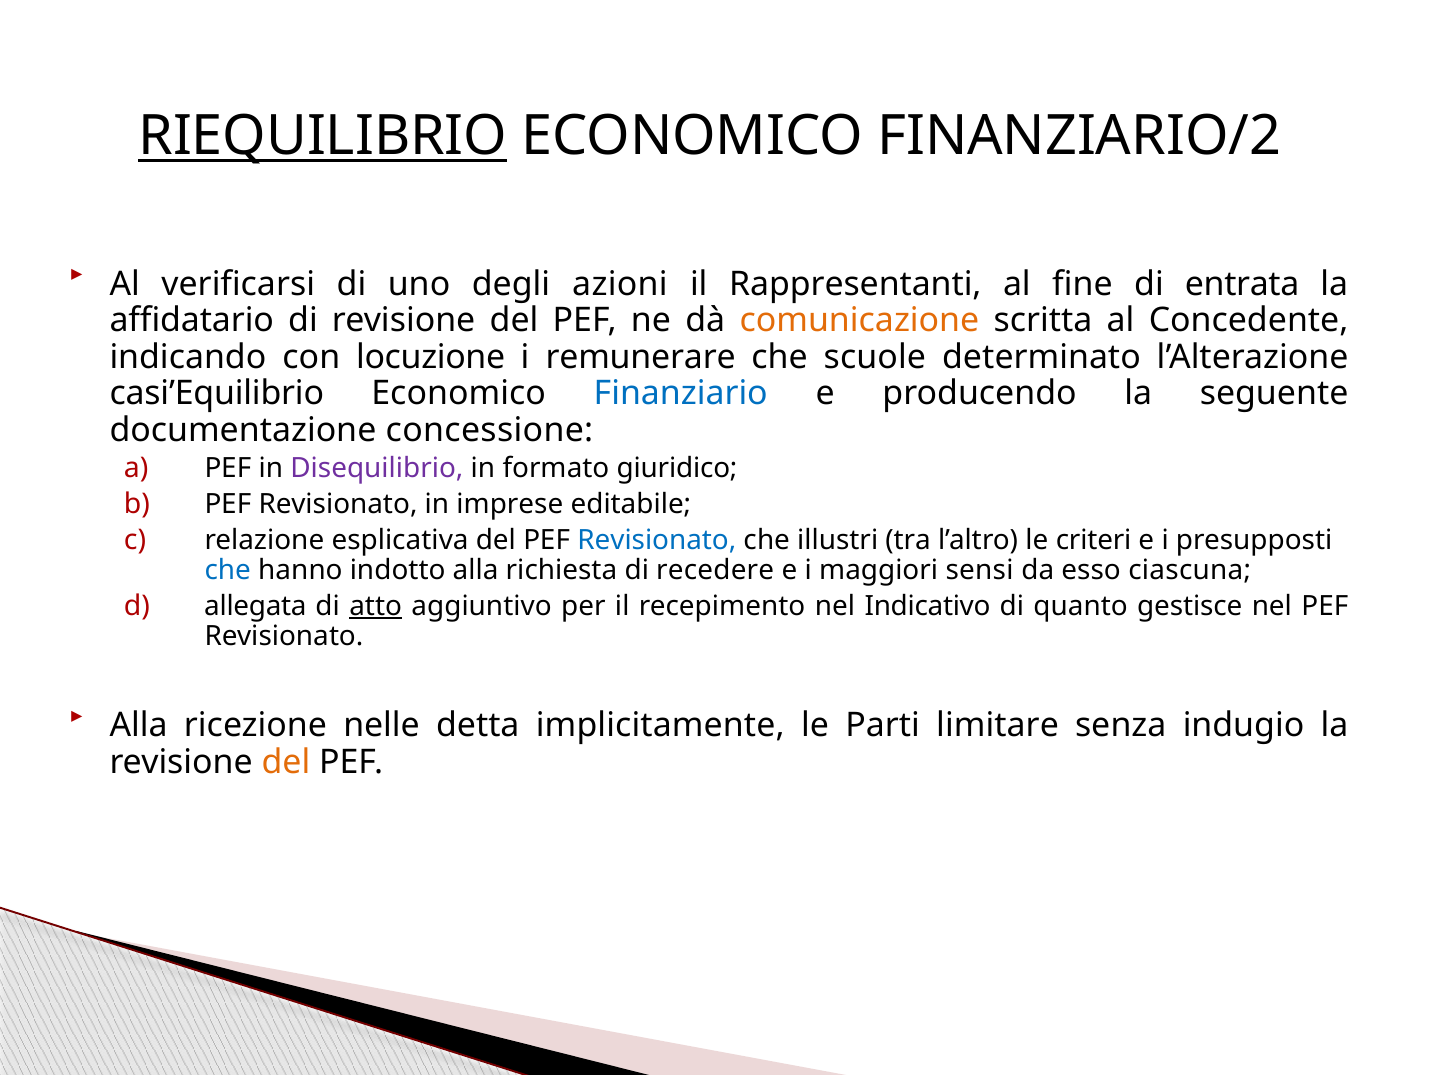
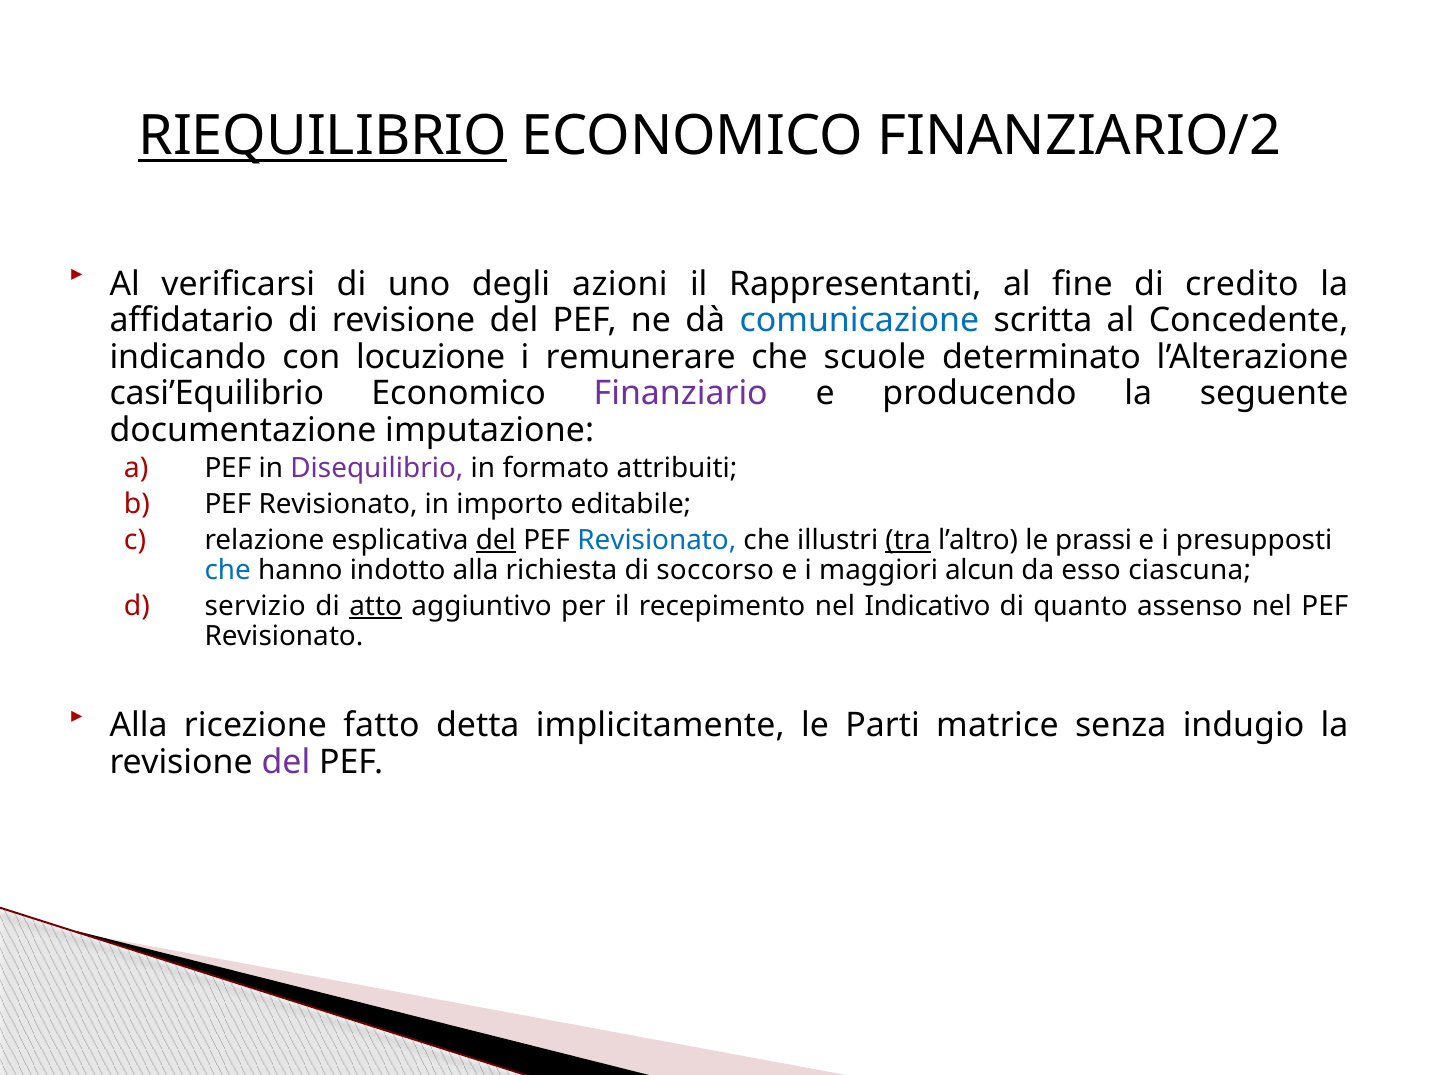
entrata: entrata -> credito (1242, 284)
comunicazione colour: orange -> blue (859, 321)
Finanziario colour: blue -> purple (681, 394)
concessione: concessione -> imputazione (490, 430)
giuridico: giuridico -> attribuiti (677, 469)
imprese: imprese -> importo (510, 505)
del underline: none -> present (496, 541)
tra underline: none -> present (908, 541)
criteri: criteri -> prassi (1094, 541)
recedere: recedere -> soccorso (715, 571)
sensi: sensi -> alcun (980, 571)
allegata: allegata -> servizio (255, 607)
gestisce: gestisce -> assenso (1190, 607)
nelle: nelle -> fatto (381, 726)
limitare: limitare -> matrice (997, 726)
del colour: orange -> purple (286, 762)
